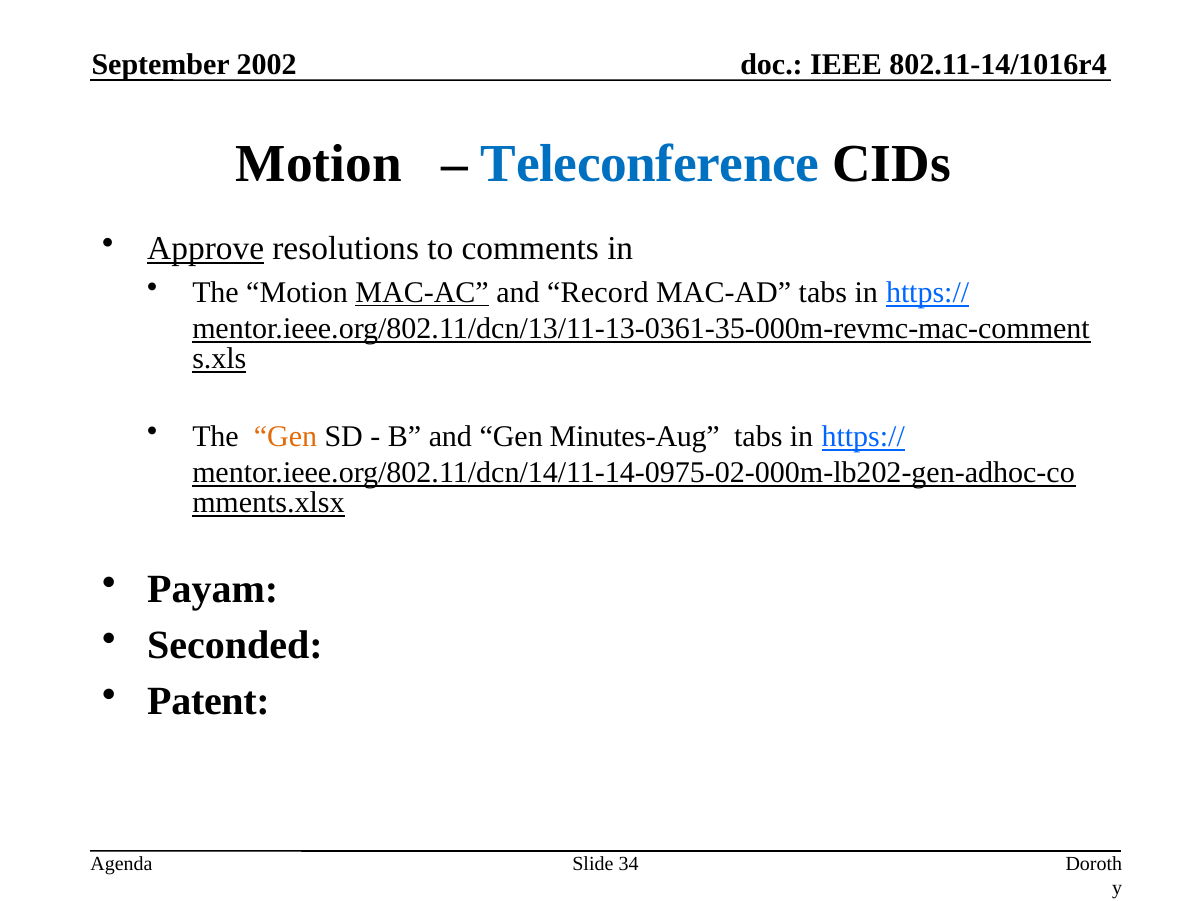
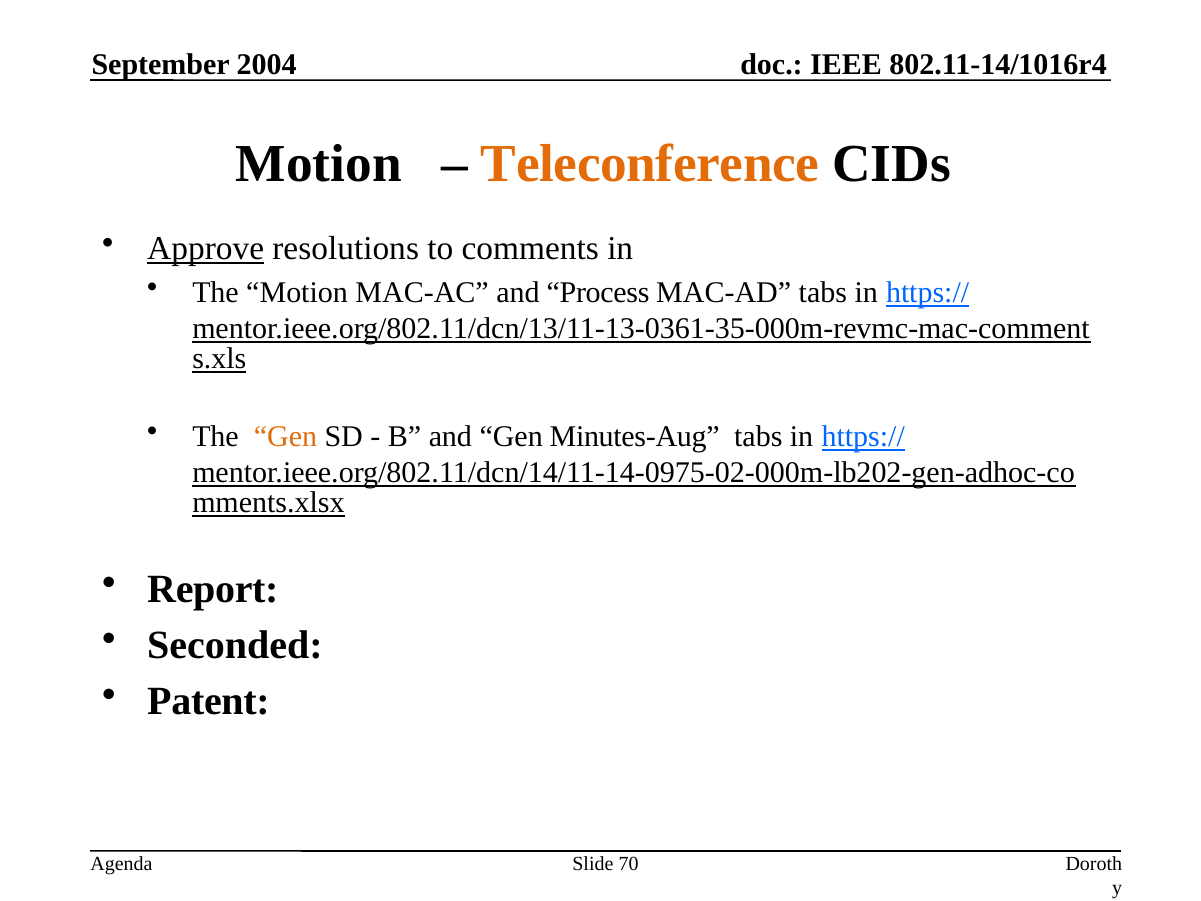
2002: 2002 -> 2004 (267, 64)
Teleconference colour: blue -> orange (650, 164)
MAC-AC underline: present -> none (422, 292)
Record: Record -> Process (598, 292)
Payam: Payam -> Report (213, 589)
34: 34 -> 70 (629, 864)
